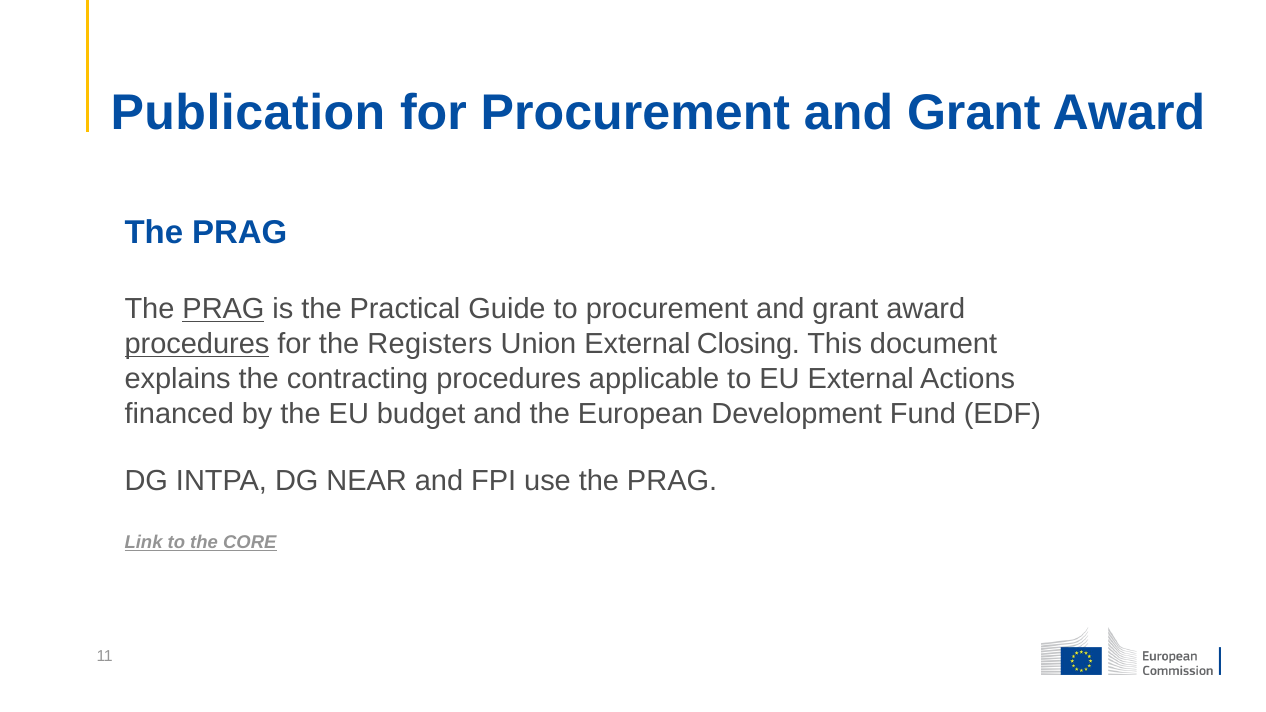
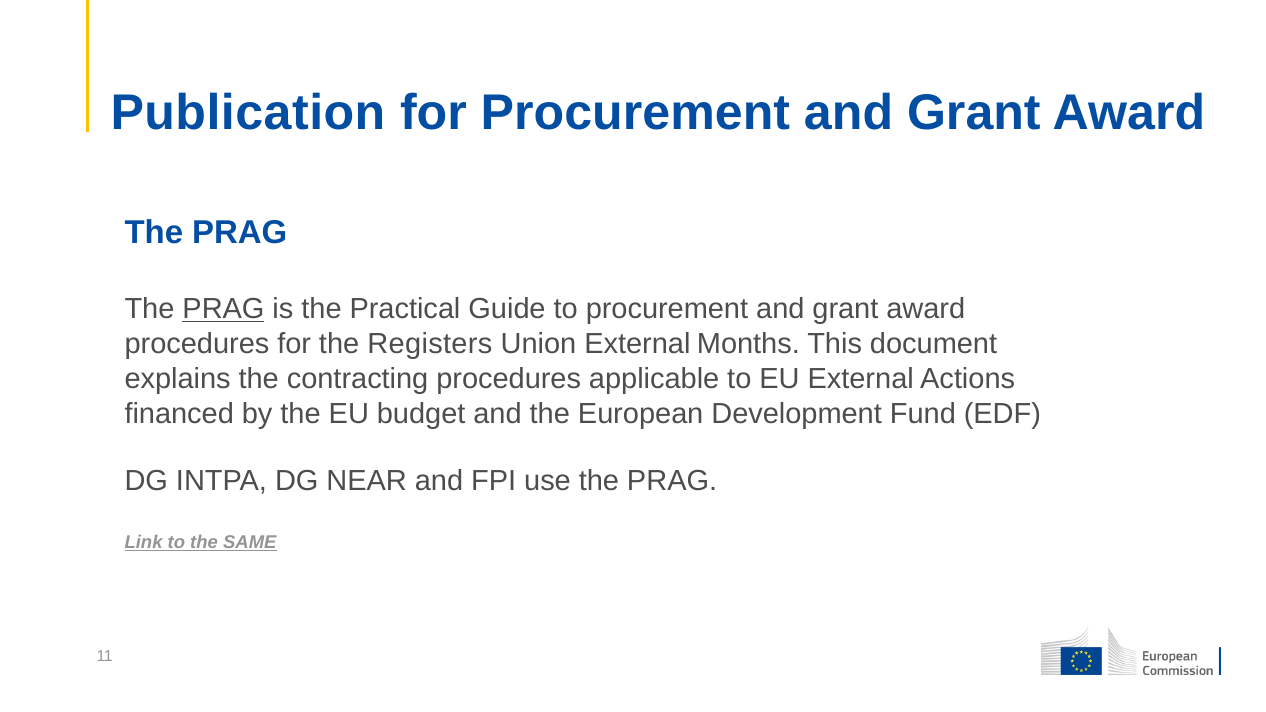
procedures underline: present -> none (197, 344)
Closing: Closing -> Months (748, 344)
CORE: CORE -> SAME (250, 542)
